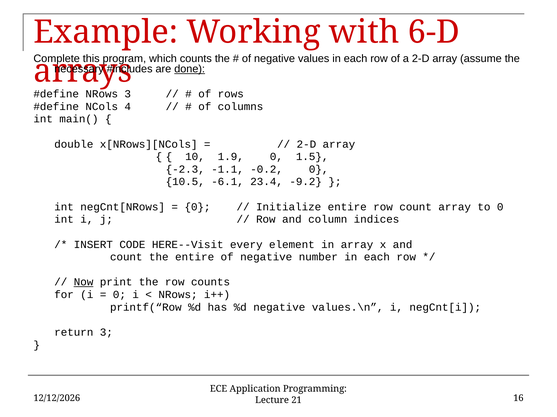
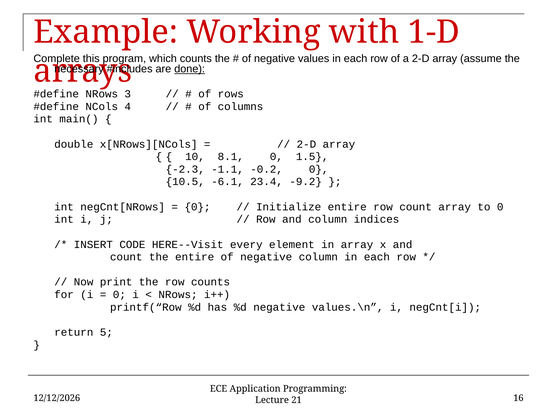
6-D: 6-D -> 1-D (434, 32)
1.9: 1.9 -> 8.1 (231, 157)
negative number: number -> column (318, 257)
Now underline: present -> none (84, 283)
return 3: 3 -> 5 (106, 333)
